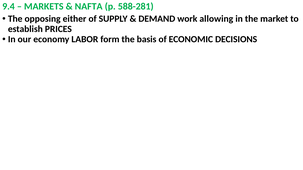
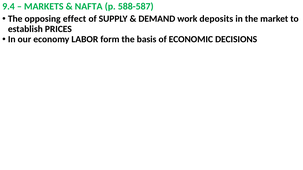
588-281: 588-281 -> 588-587 (136, 6)
either: either -> effect (74, 19)
allowing: allowing -> deposits (216, 19)
